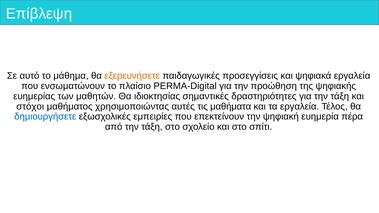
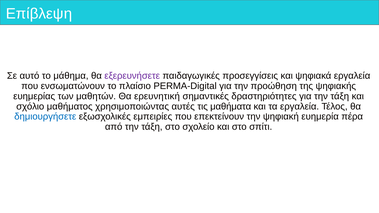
εξερευνήσετε colour: orange -> purple (132, 76)
ιδιοκτησίας: ιδιοκτησίας -> ερευνητική (157, 96)
στόχοι: στόχοι -> σχόλιο (30, 106)
